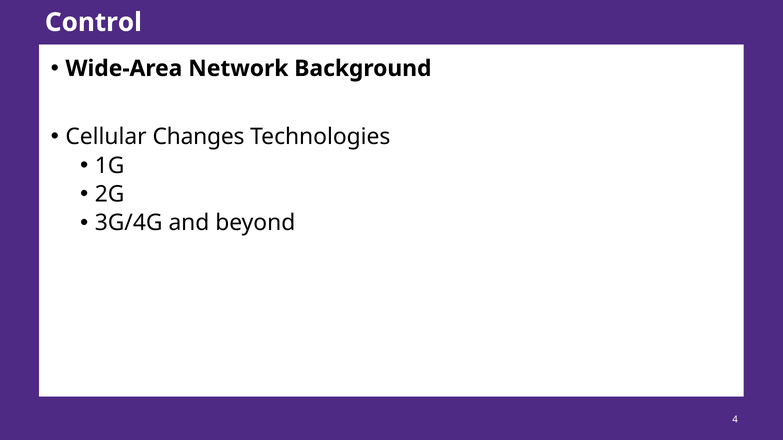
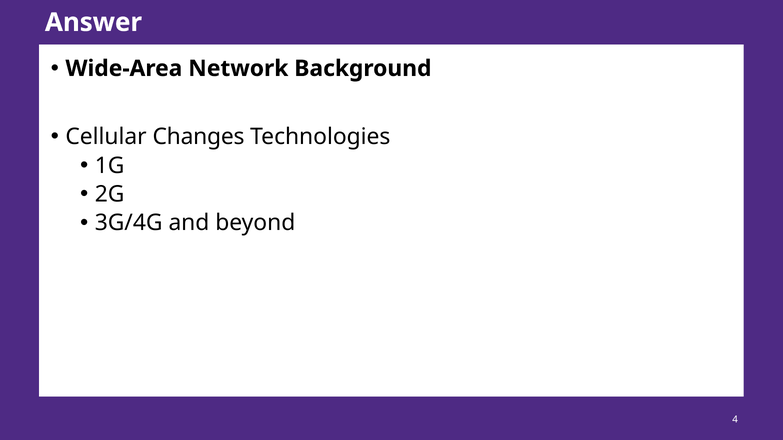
Control: Control -> Answer (93, 22)
